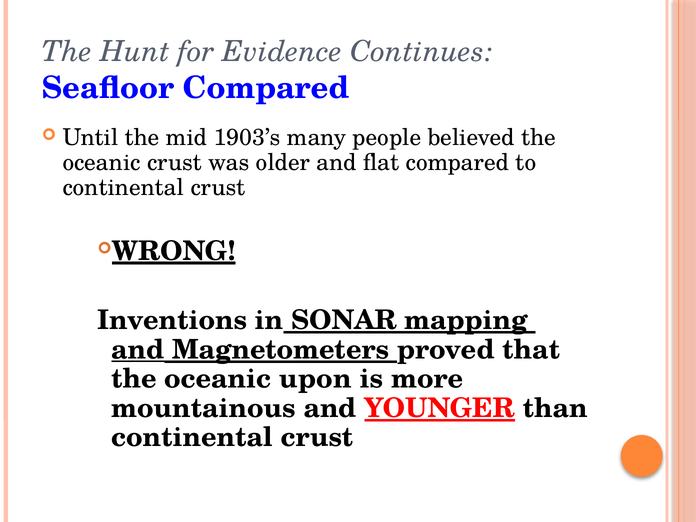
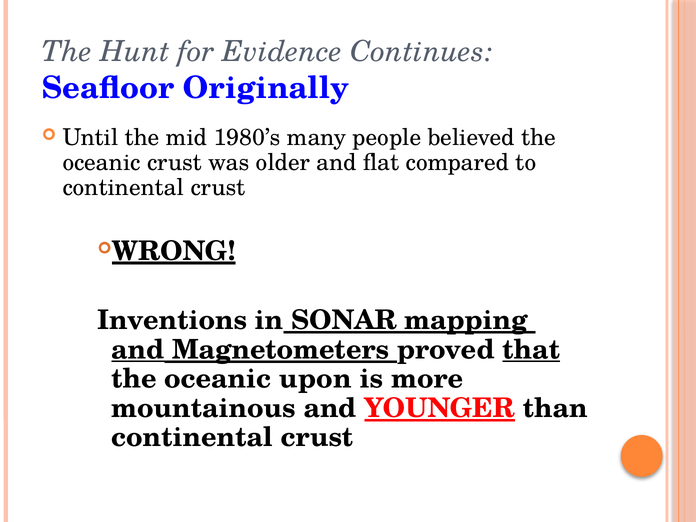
Seafloor Compared: Compared -> Originally (266, 88)
1903’s: 1903’s -> 1980’s (247, 138)
that underline: none -> present (531, 350)
